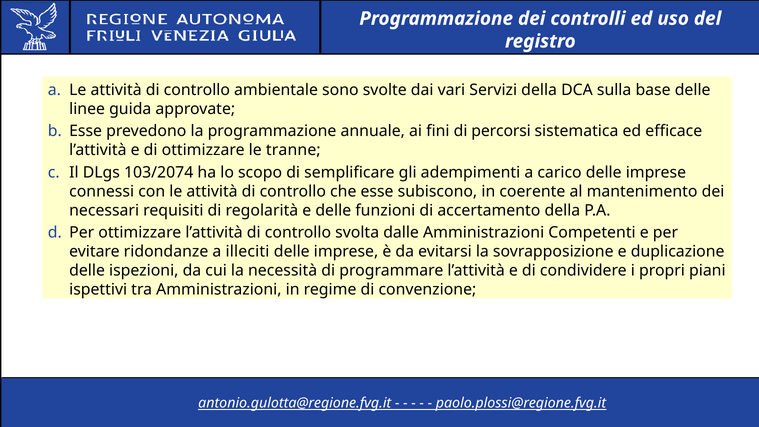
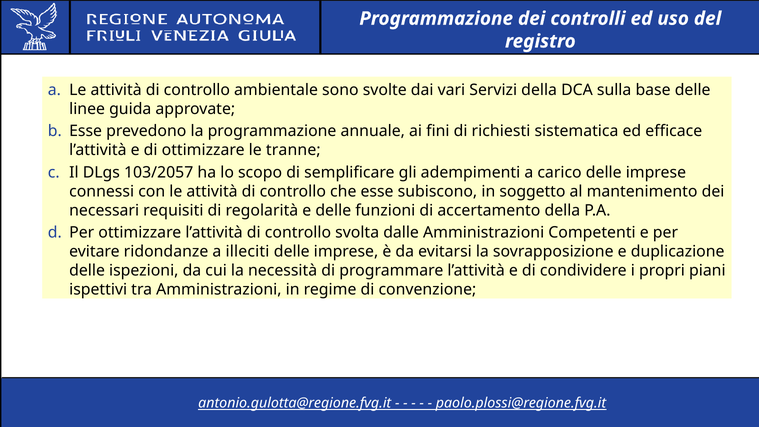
percorsi: percorsi -> richiesti (501, 131)
103/2074: 103/2074 -> 103/2057 (159, 172)
coerente: coerente -> soggetto (532, 191)
